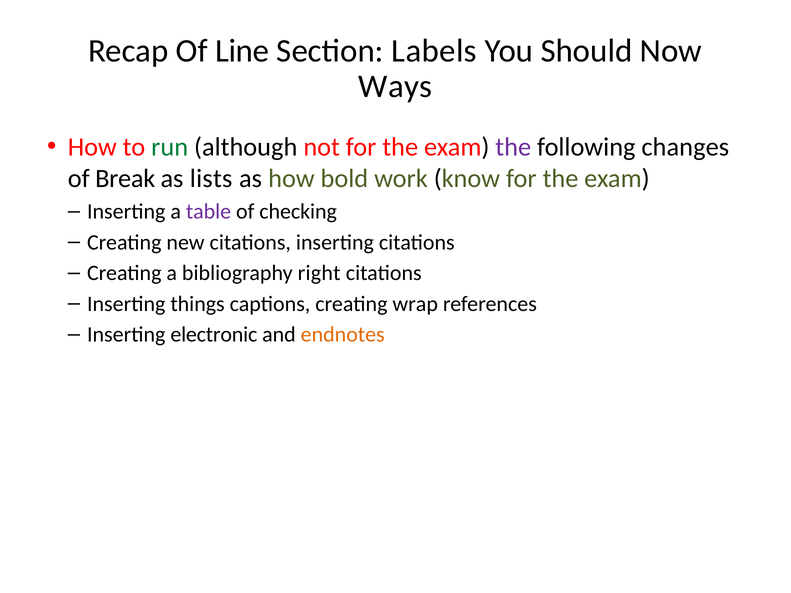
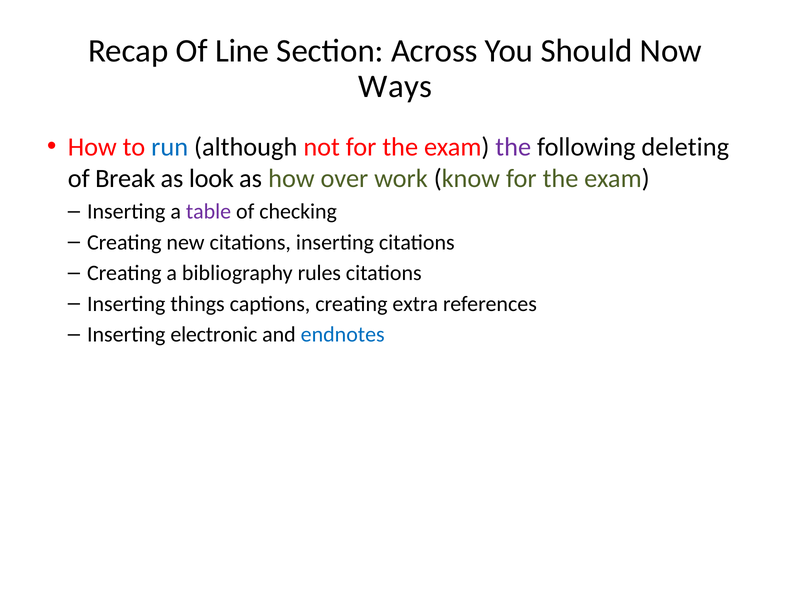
Labels: Labels -> Across (434, 51)
run colour: green -> blue (170, 147)
changes: changes -> deleting (685, 147)
lists: lists -> look (211, 179)
bold: bold -> over (344, 179)
right: right -> rules (319, 273)
wrap: wrap -> extra (415, 304)
endnotes colour: orange -> blue (343, 335)
